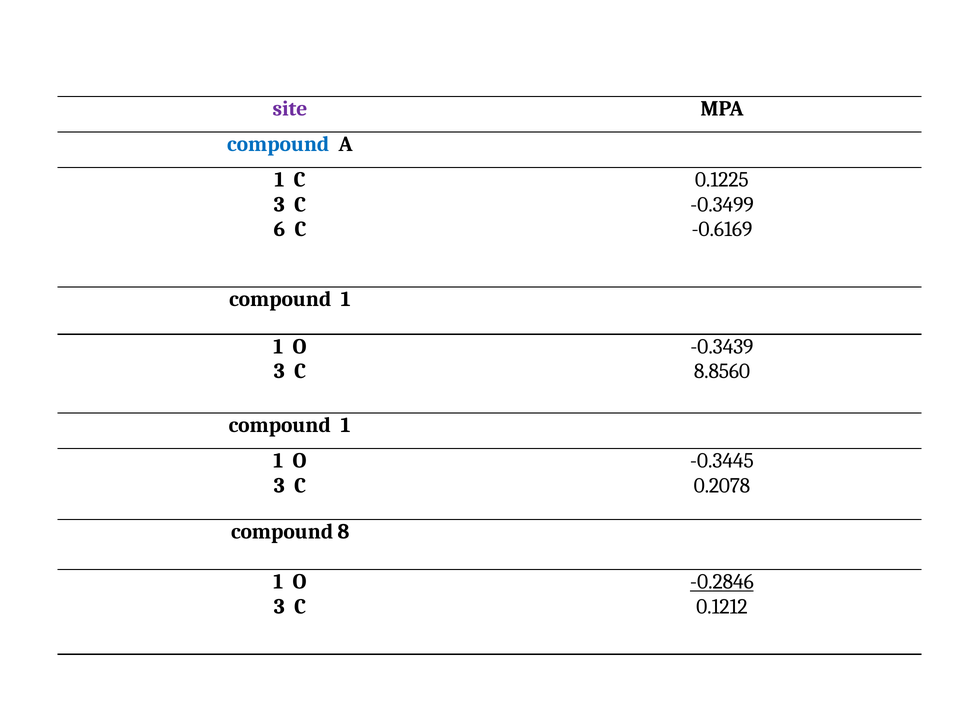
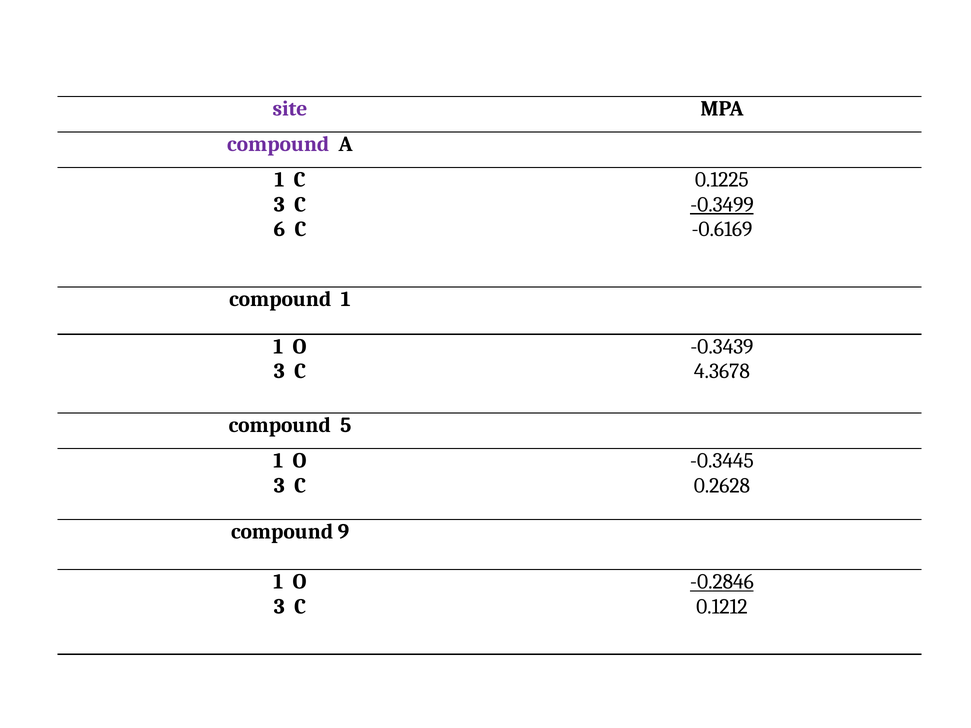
compound colour: blue -> purple (278, 144)
-0.3499 underline: none -> present (722, 205)
8.8560: 8.8560 -> 4.3678 (722, 371)
1: 1 -> 5 (346, 425)
0.2078: 0.2078 -> 0.2628 (722, 486)
8: 8 -> 9 (343, 532)
